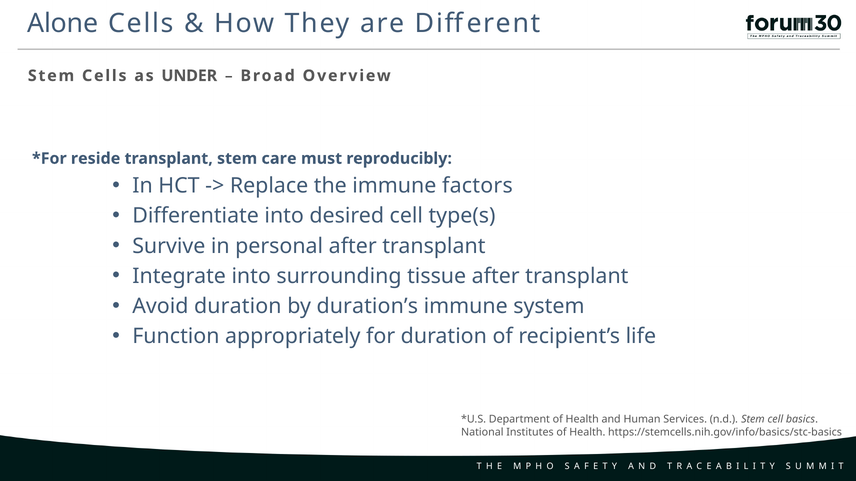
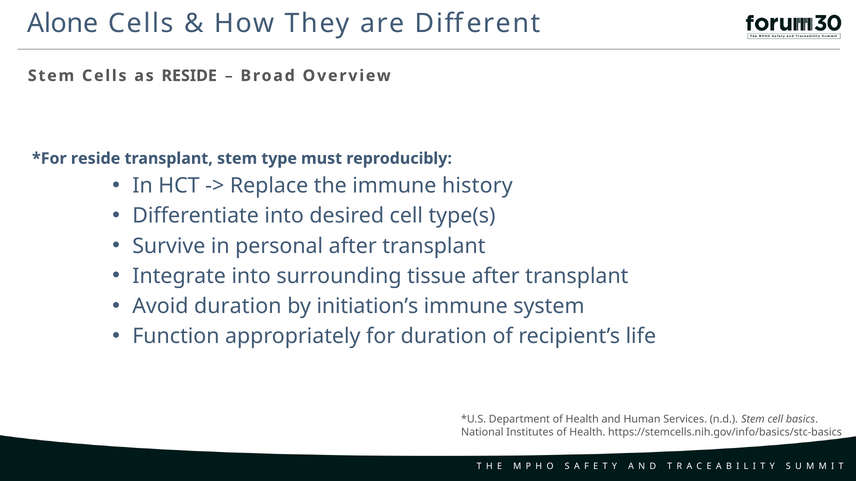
as UNDER: UNDER -> RESIDE (189, 76)
care: care -> type (279, 159)
factors: factors -> history (477, 186)
duration’s: duration’s -> initiation’s (367, 306)
